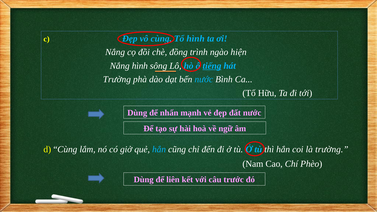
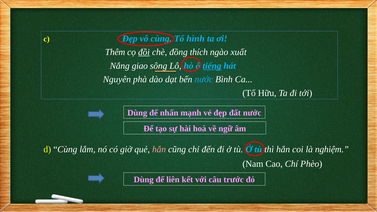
Nắng: Nắng -> Thêm (115, 52)
đồi underline: none -> present (144, 52)
trình: trình -> thích (199, 52)
hiện: hiện -> xuất (239, 52)
Nắng hình: hình -> giao (140, 66)
Trường: Trường -> Nguyên (117, 79)
hắn colour: light blue -> pink (159, 149)
là trường: trường -> nghiệm (332, 149)
